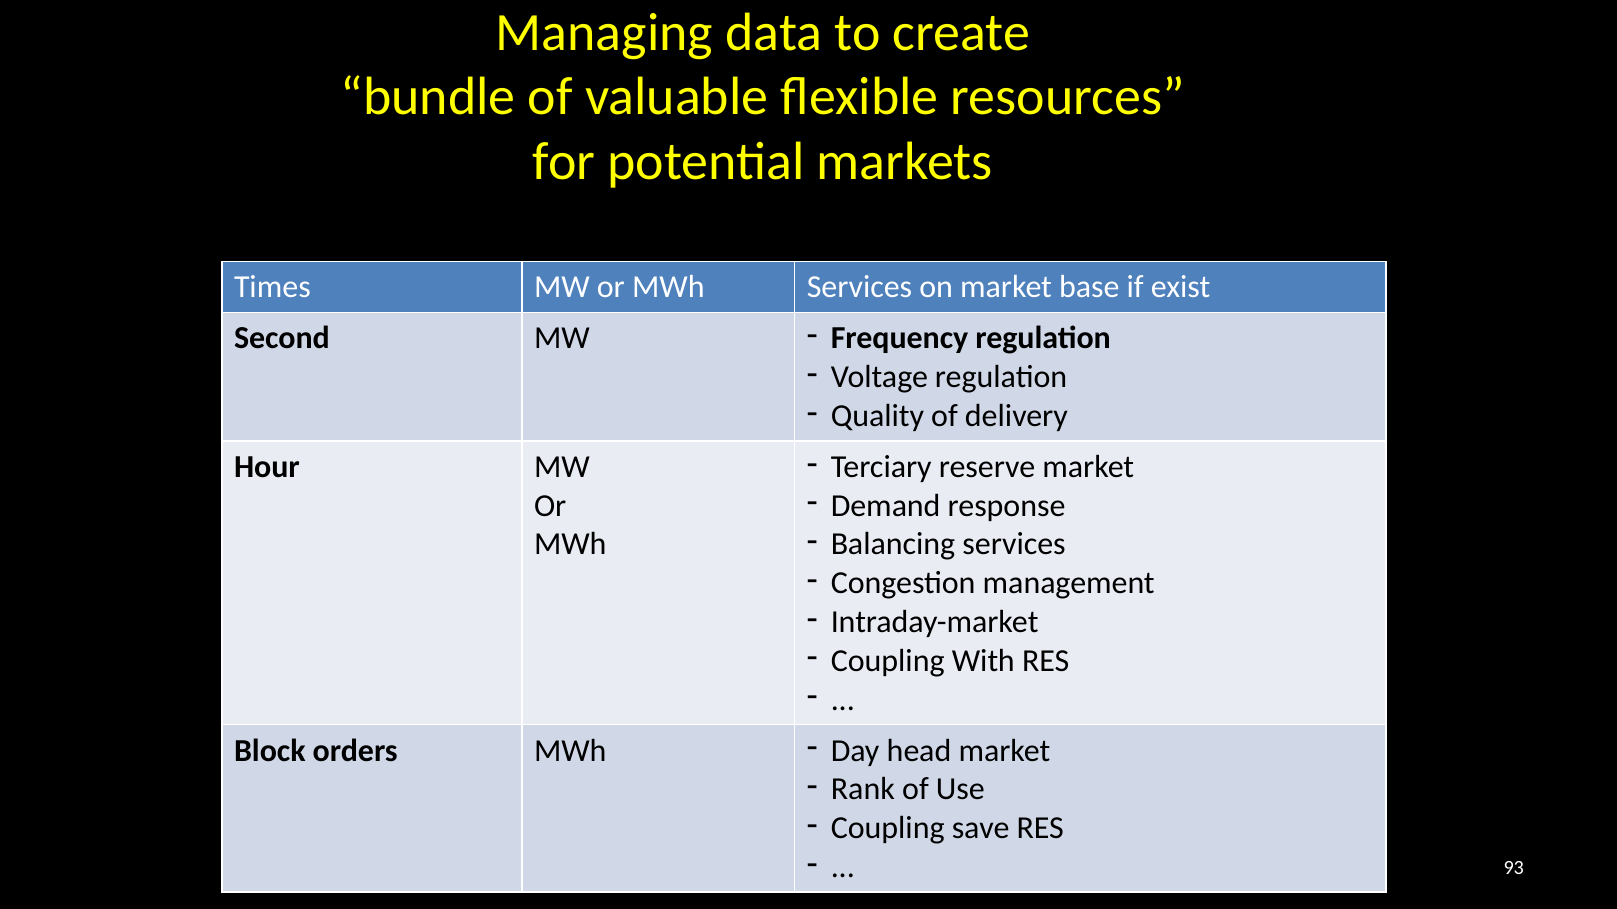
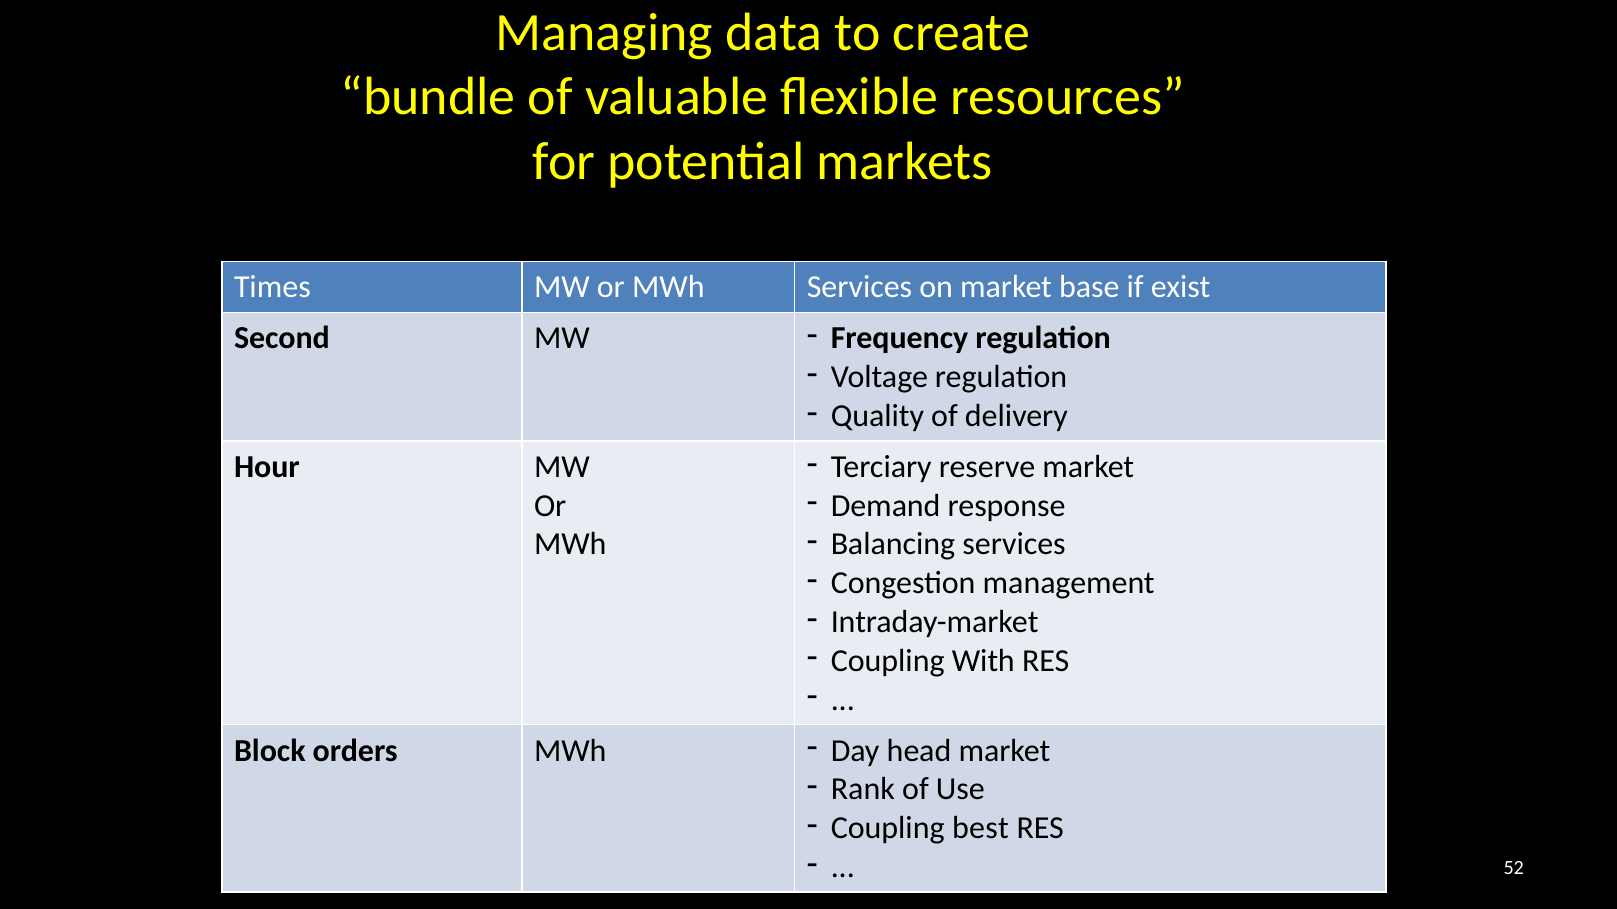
save: save -> best (980, 829)
93: 93 -> 52 (1514, 868)
